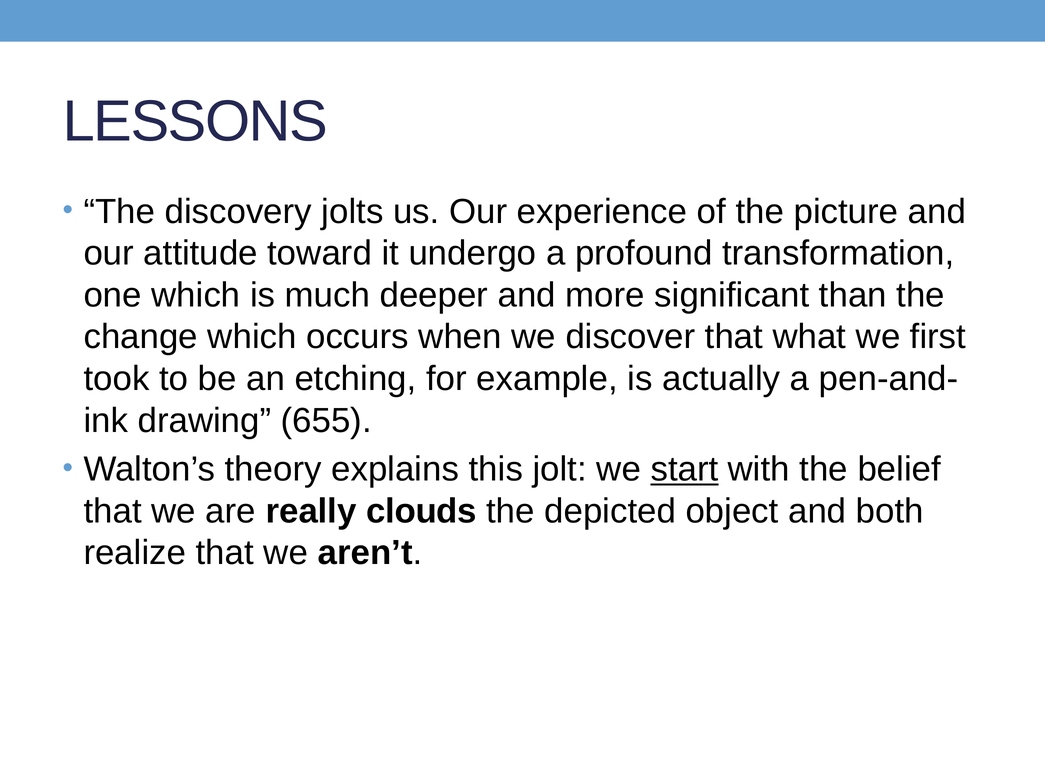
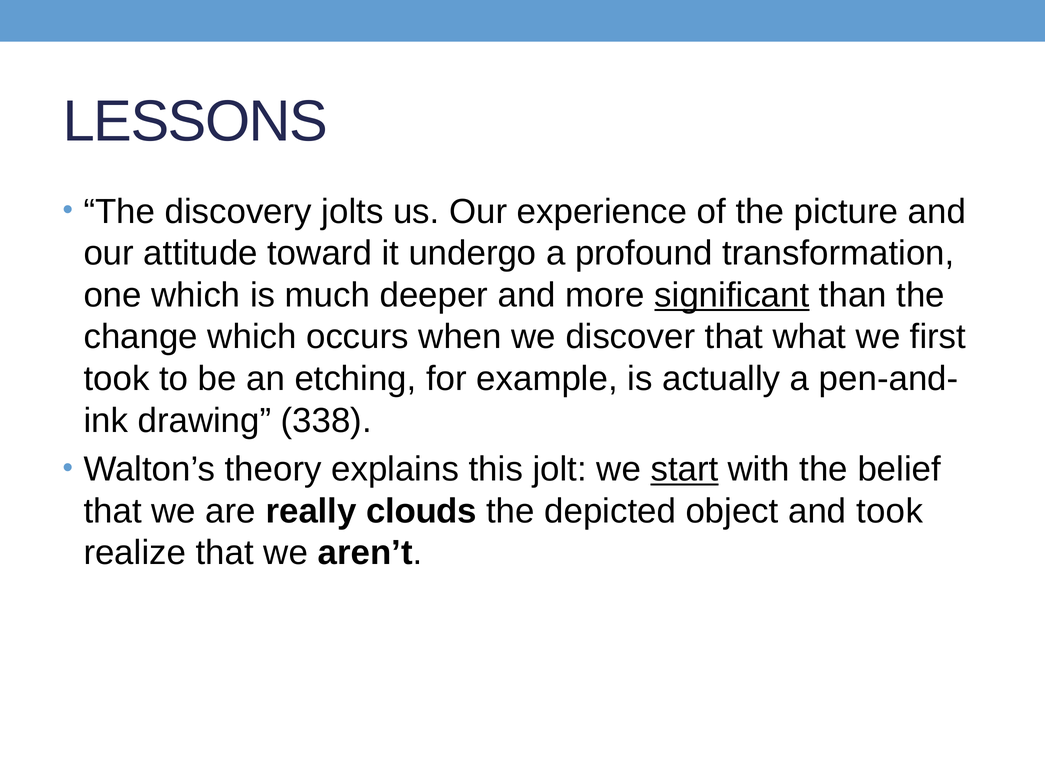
significant underline: none -> present (732, 295)
655: 655 -> 338 (326, 420)
and both: both -> took (890, 511)
